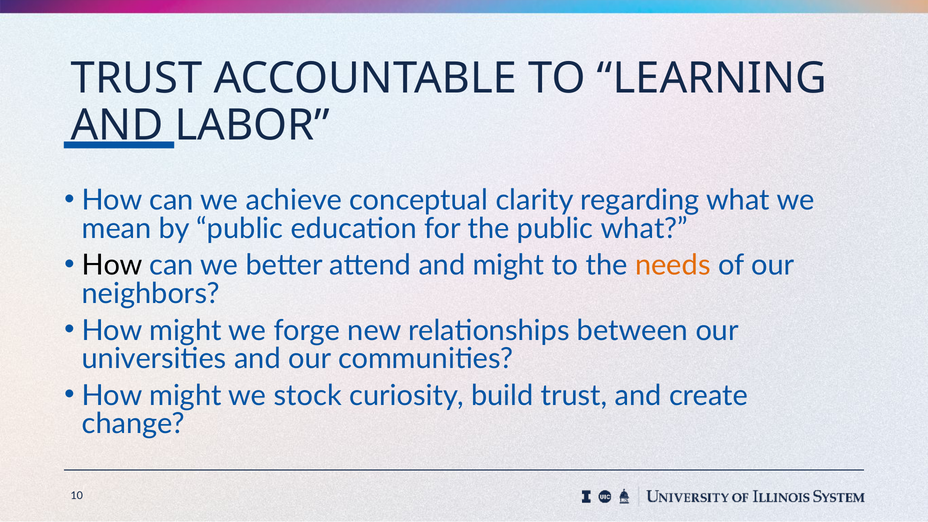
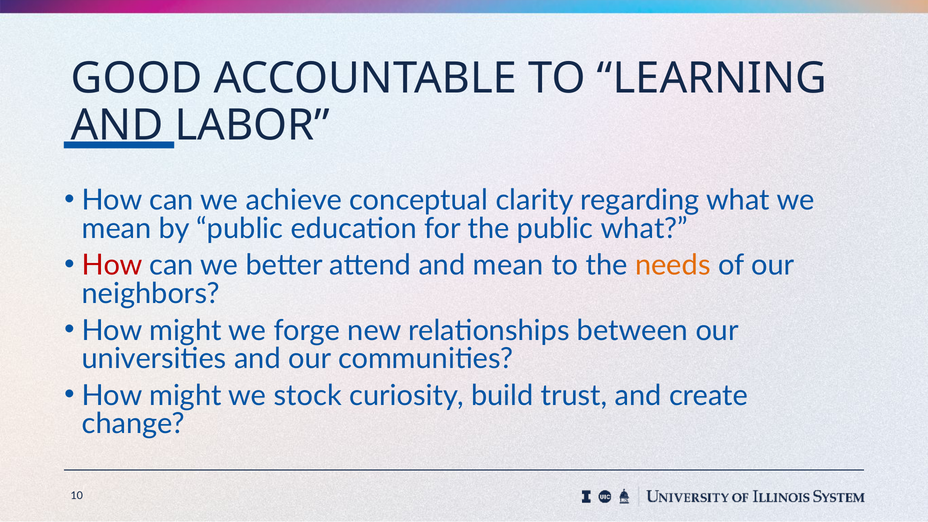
TRUST: TRUST -> GOOD (137, 78)
How colour: black -> red (112, 265)
and might: might -> mean (508, 265)
